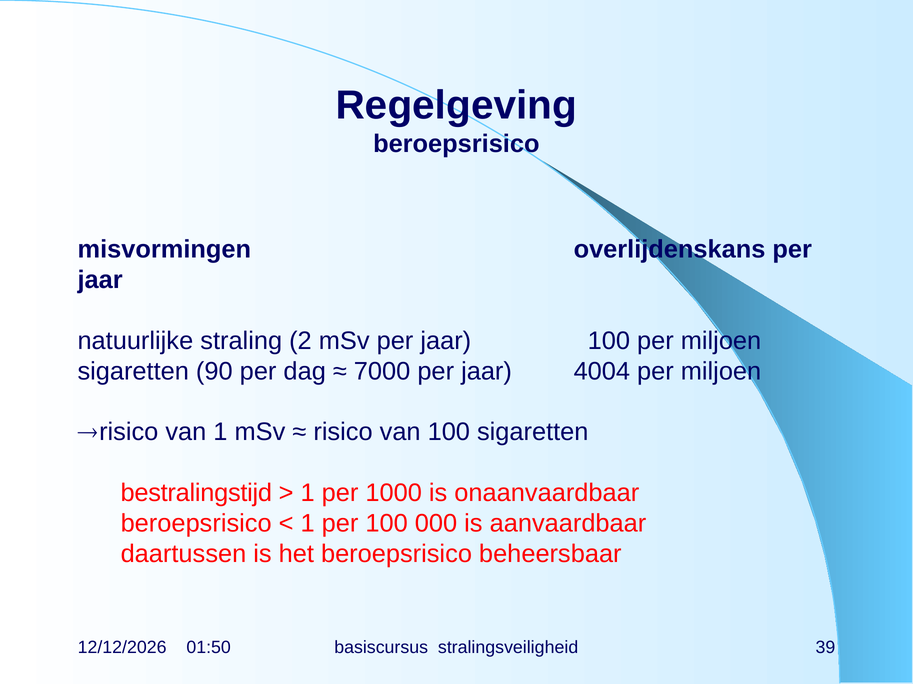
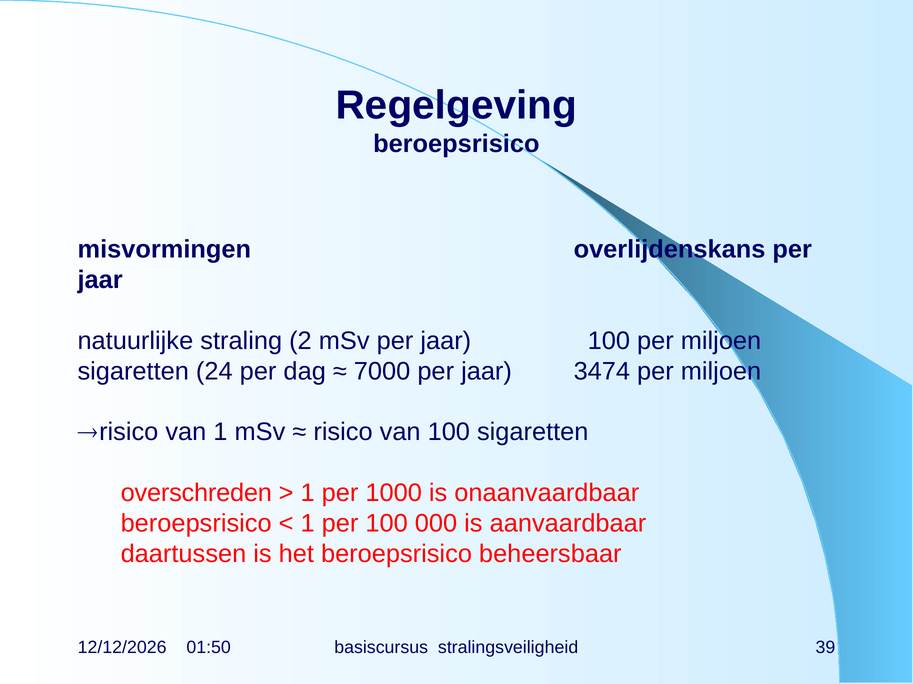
90: 90 -> 24 (214, 372)
4004: 4004 -> 3474 (602, 372)
bestralingstijd: bestralingstijd -> overschreden (196, 493)
